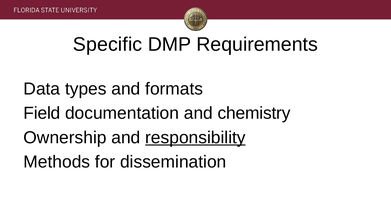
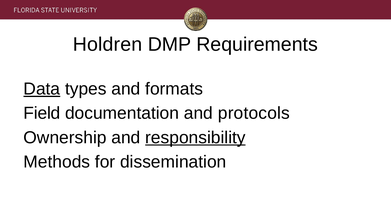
Specific: Specific -> Holdren (108, 45)
Data underline: none -> present (42, 89)
chemistry: chemistry -> protocols (254, 113)
